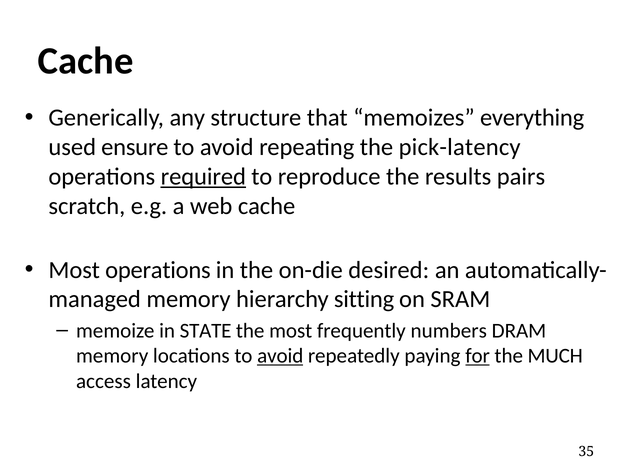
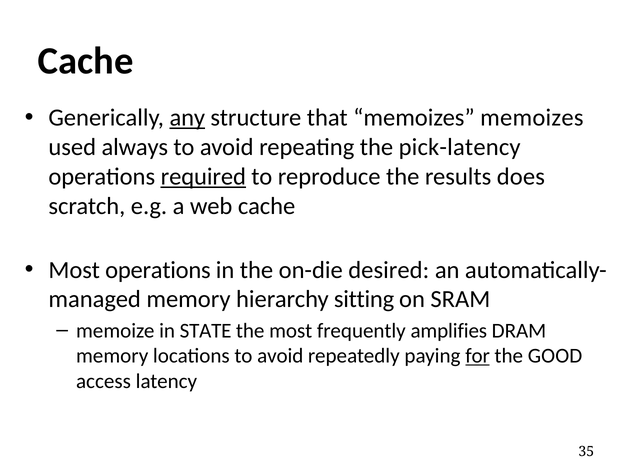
any underline: none -> present (187, 118)
memoizes everything: everything -> memoizes (532, 118)
ensure: ensure -> always (135, 147)
pairs: pairs -> does (521, 177)
numbers: numbers -> amplifies (449, 331)
avoid underline: present -> none (280, 356)
MUCH: MUCH -> GOOD (555, 356)
